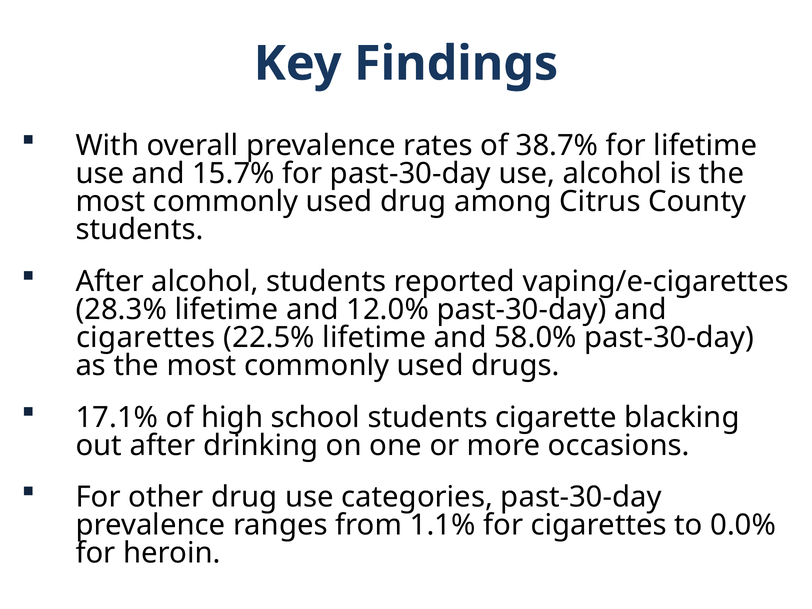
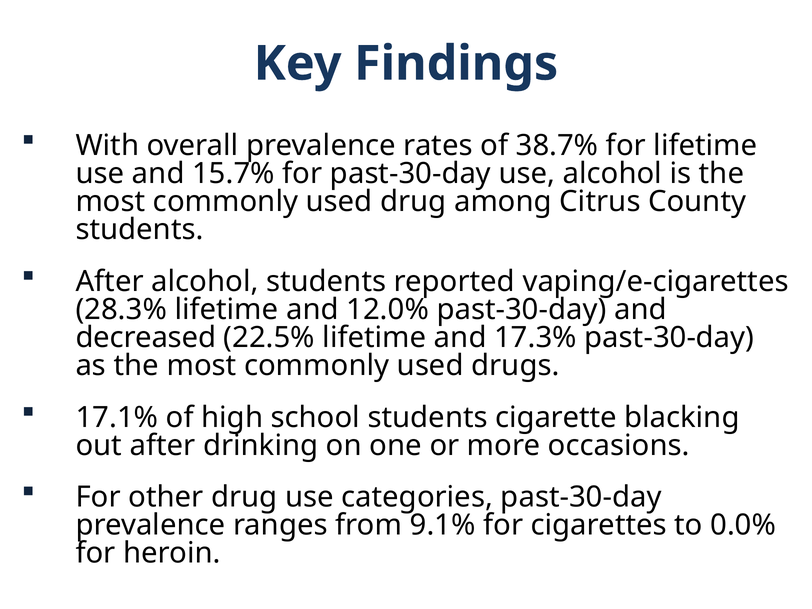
cigarettes: cigarettes -> decreased (146, 338)
58.0%: 58.0% -> 17.3% (535, 338)
1.1%: 1.1% -> 9.1% (443, 525)
